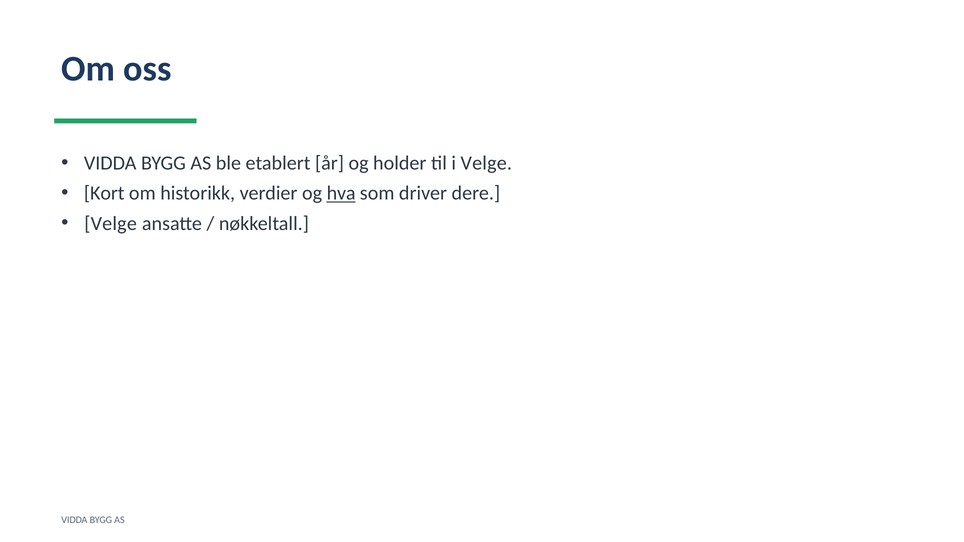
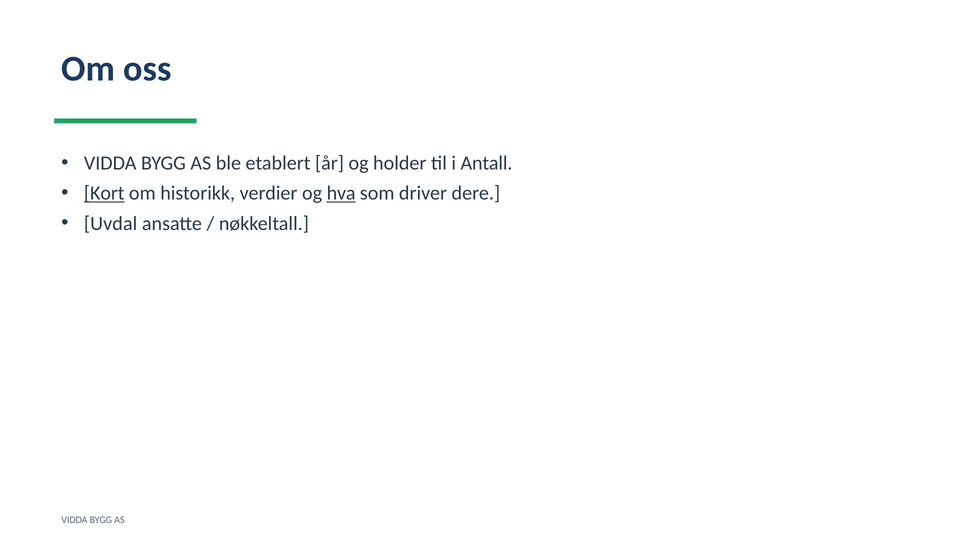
i Velge: Velge -> Antall (486, 163)
Kort underline: none -> present (104, 193)
Velge: Velge -> Uvdal (111, 224)
